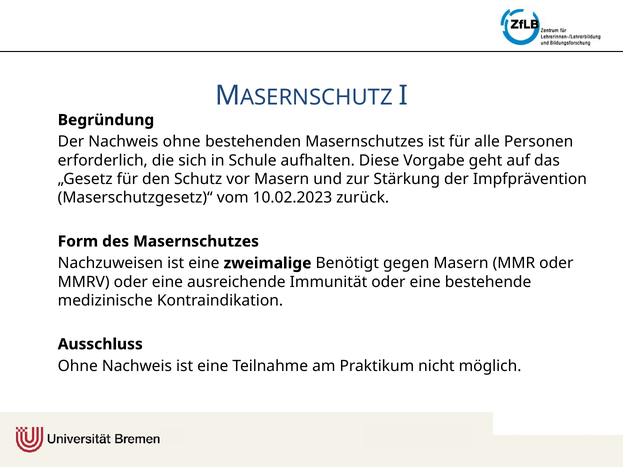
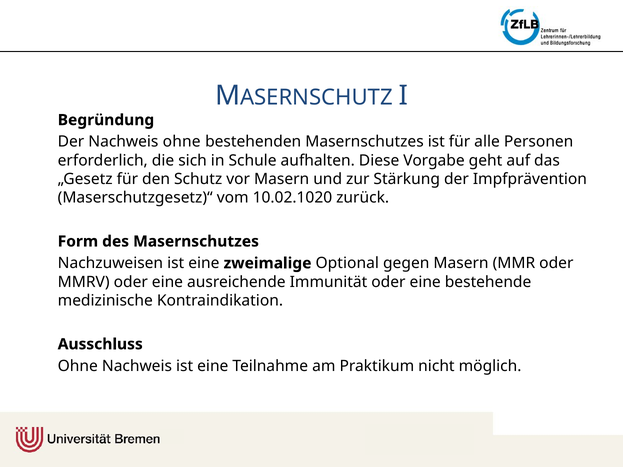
10.02.2023: 10.02.2023 -> 10.02.1020 (292, 198)
Benötigt: Benötigt -> Optional (347, 263)
